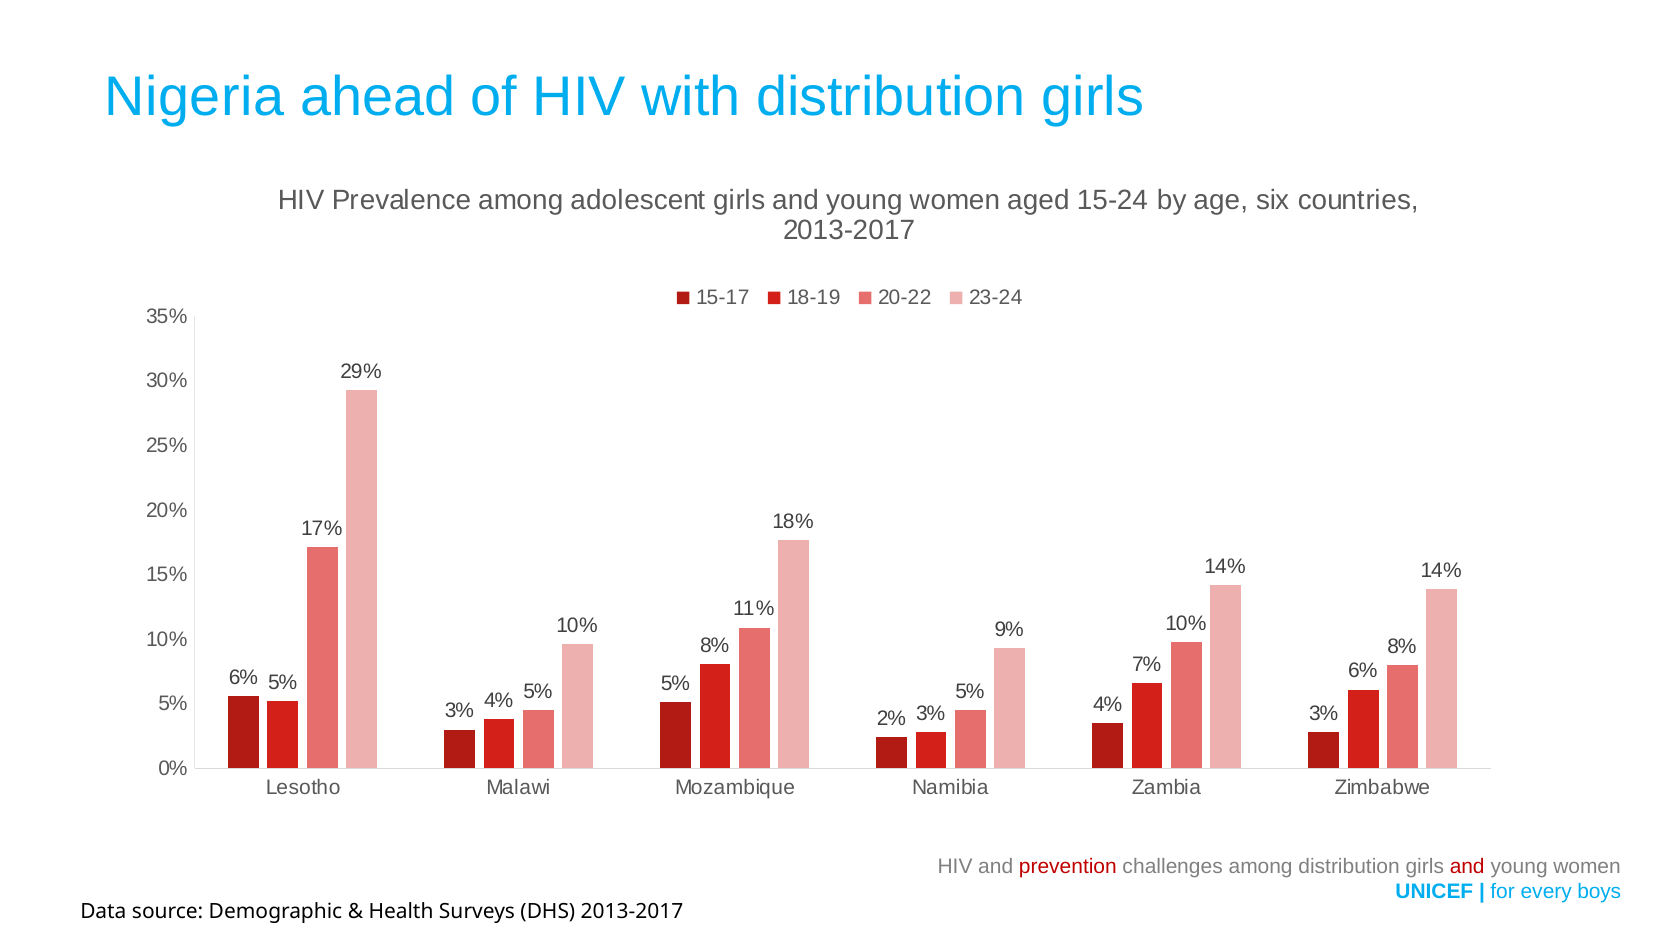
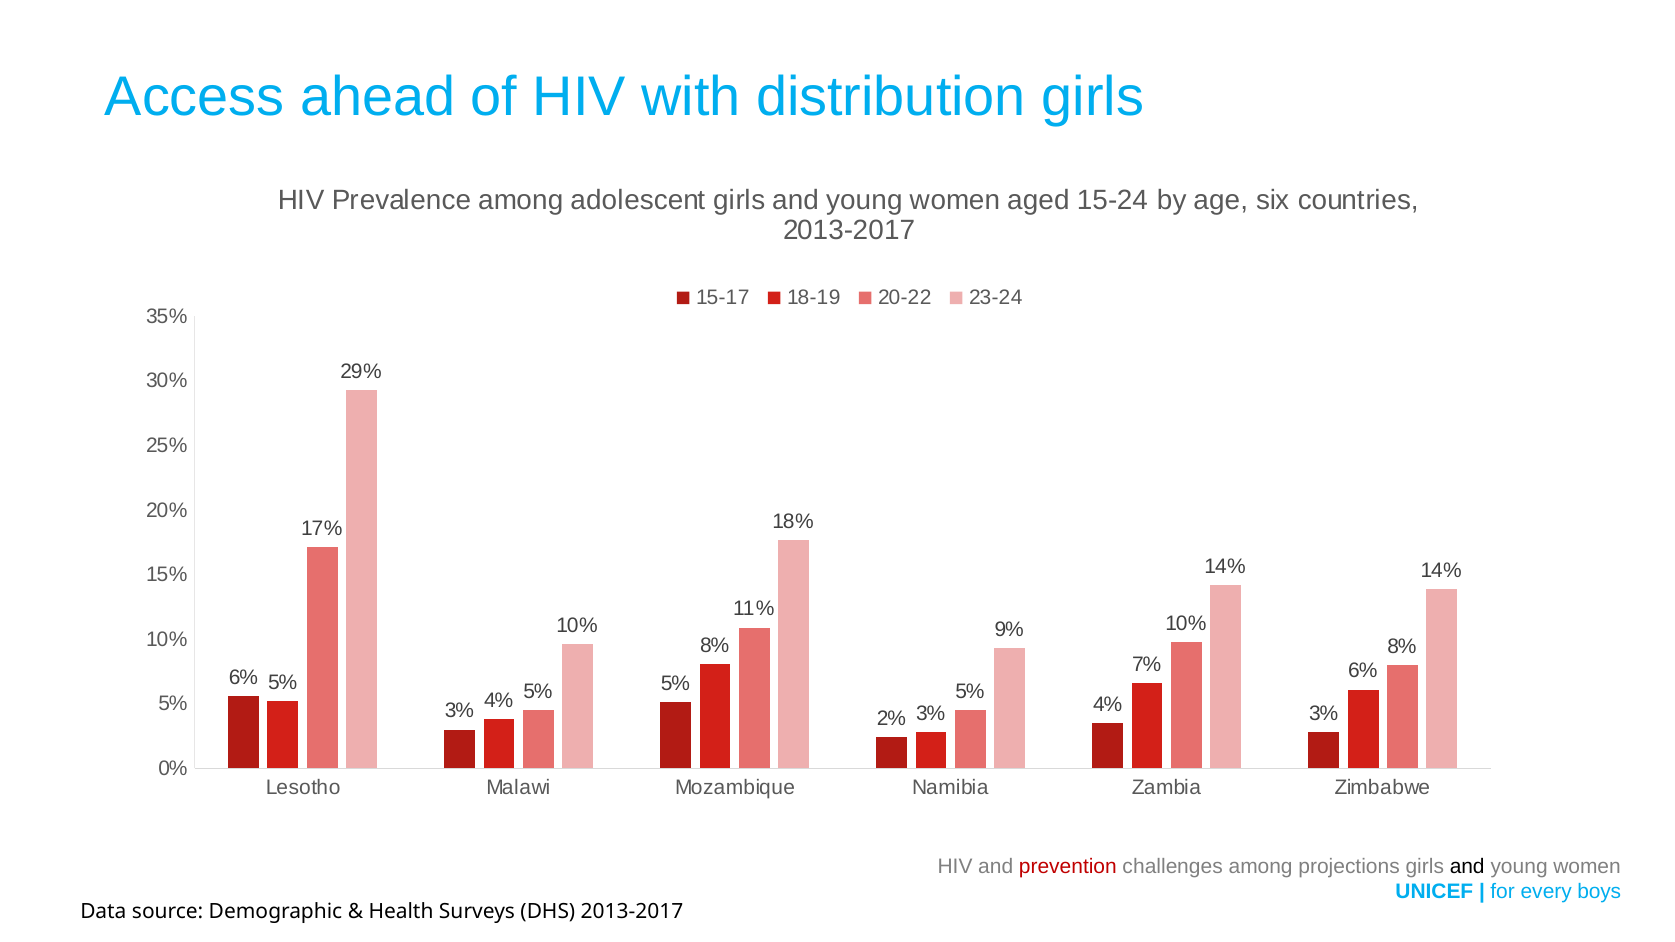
Nigeria: Nigeria -> Access (195, 97)
among distribution: distribution -> projections (1349, 867)
and colour: red -> black (1467, 867)
